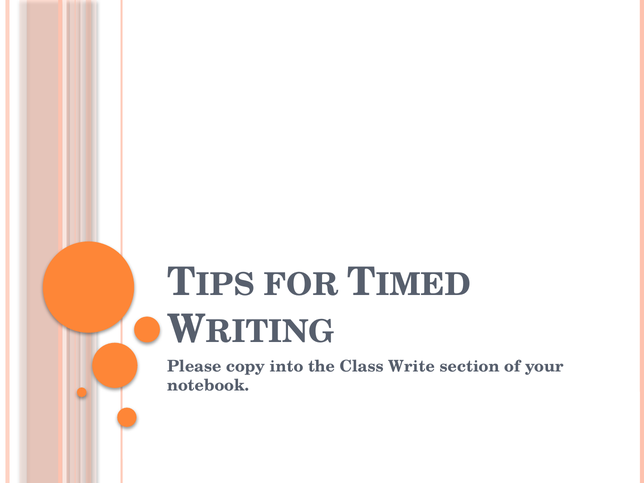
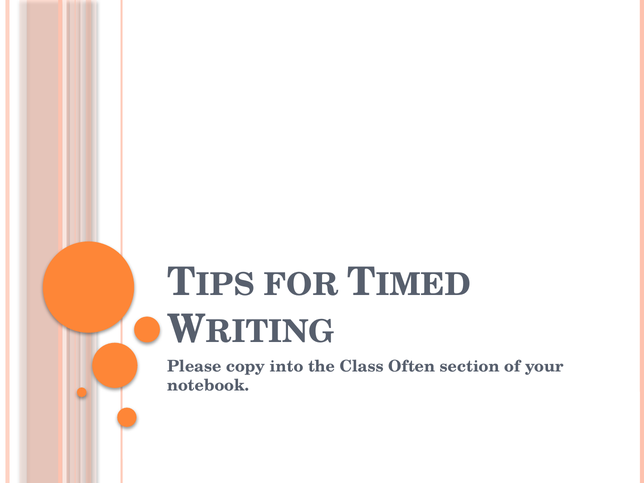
Write: Write -> Often (412, 366)
